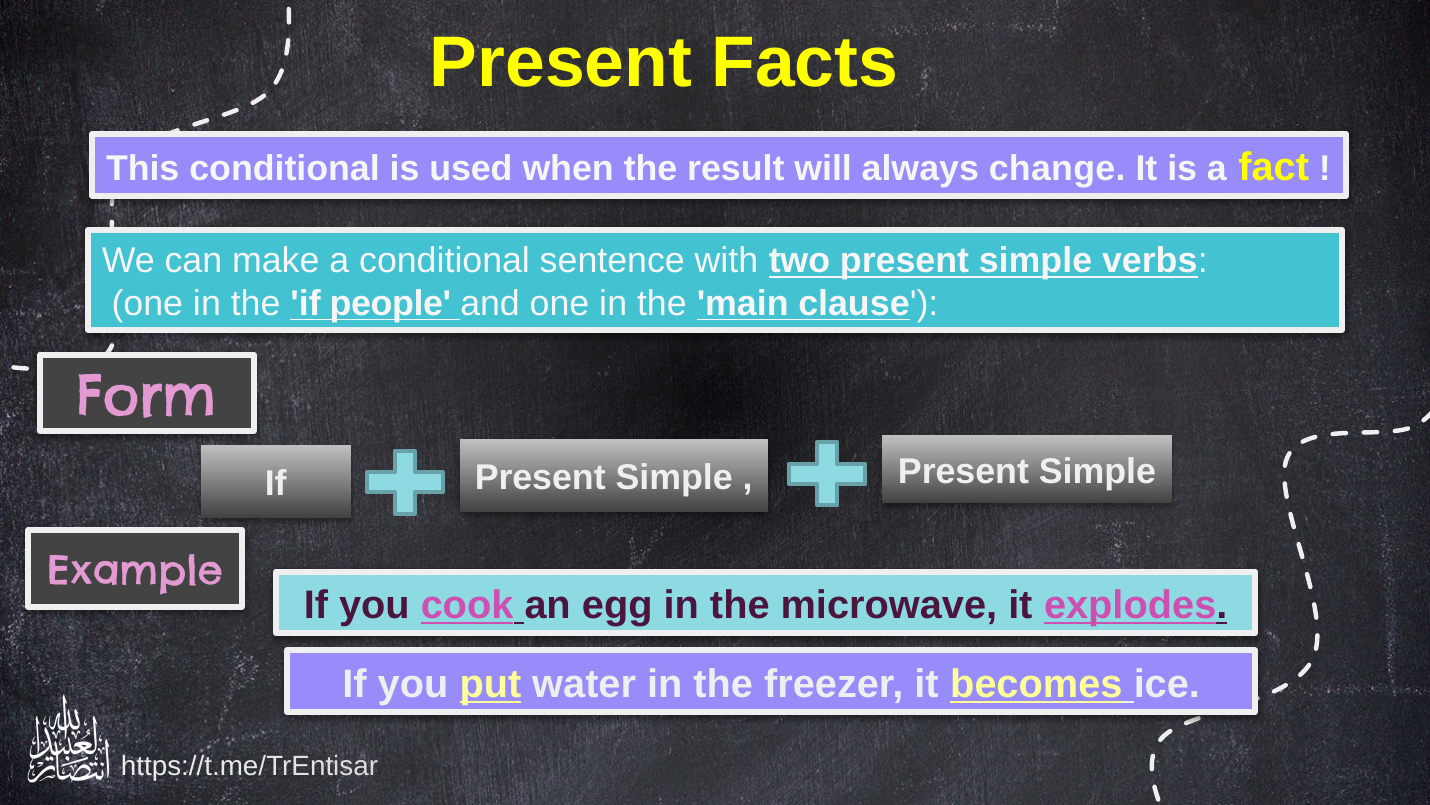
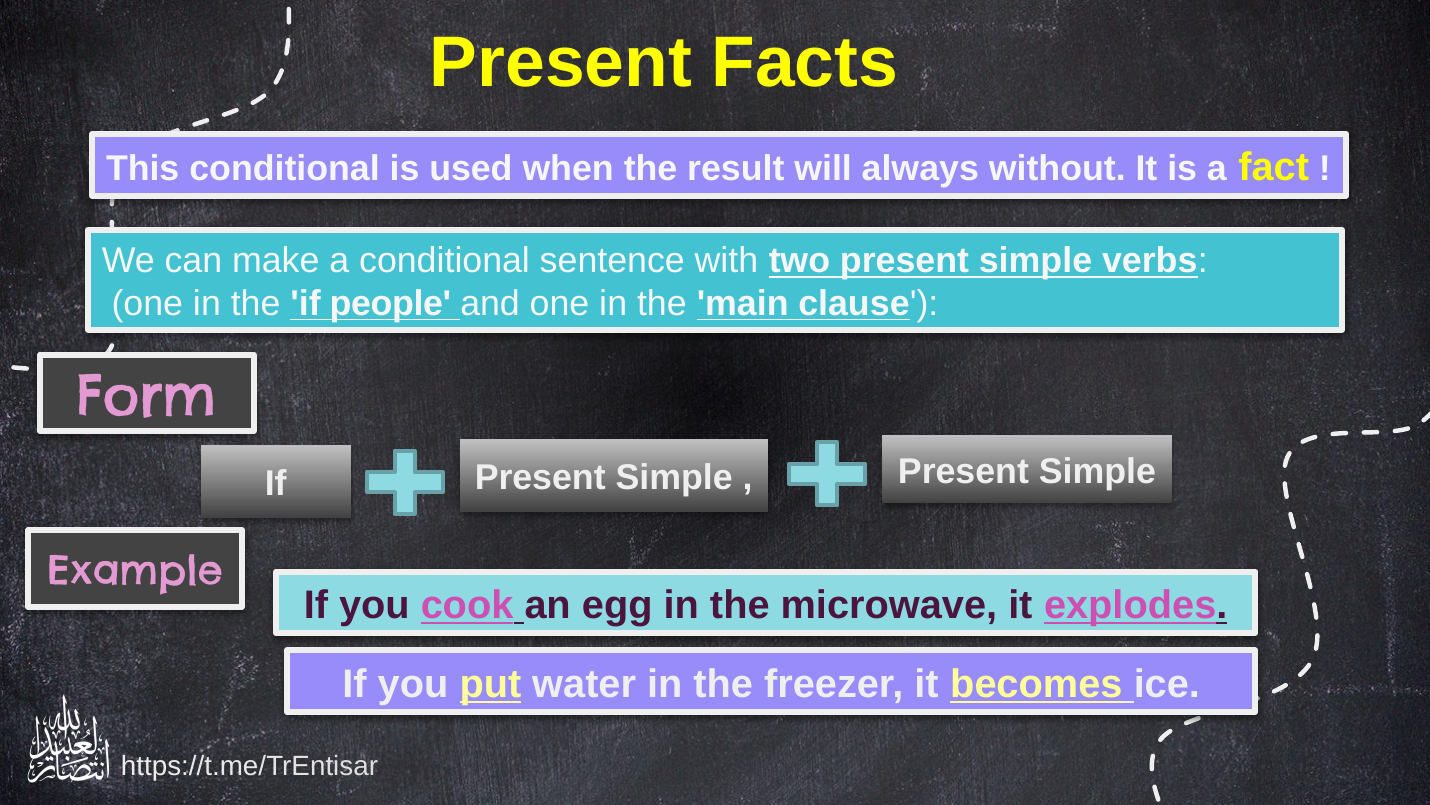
change: change -> without (1057, 169)
